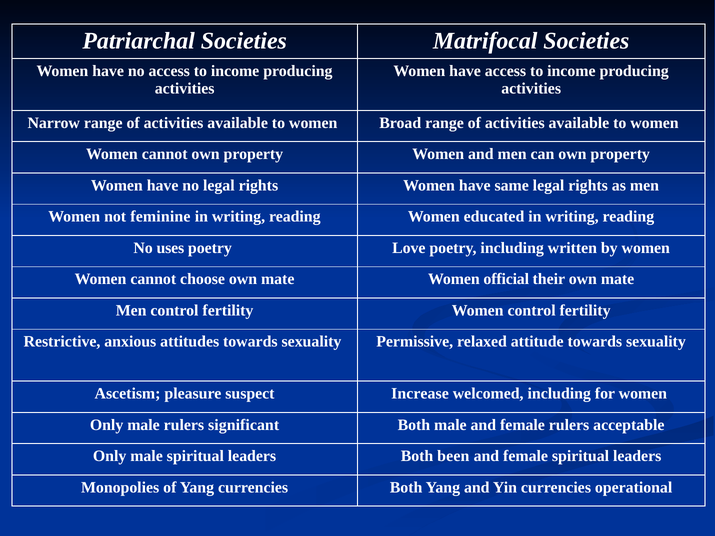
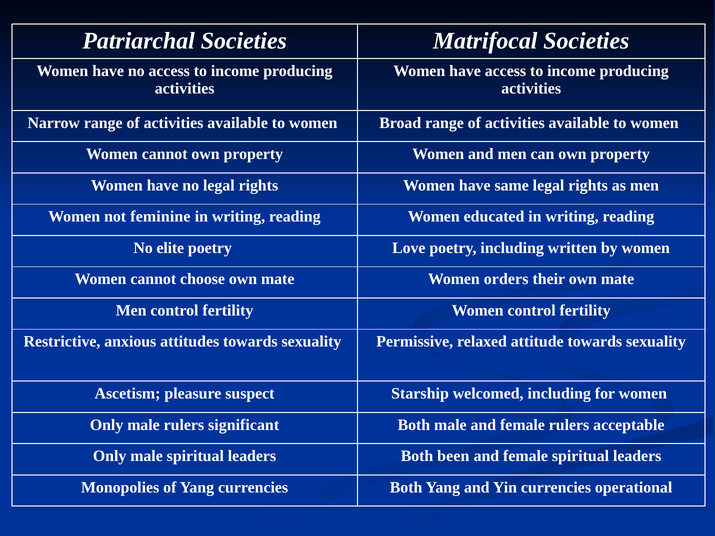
uses: uses -> elite (170, 248)
official: official -> orders (506, 279)
Increase: Increase -> Starship (420, 394)
